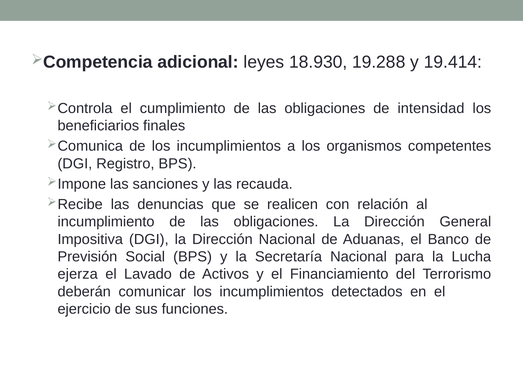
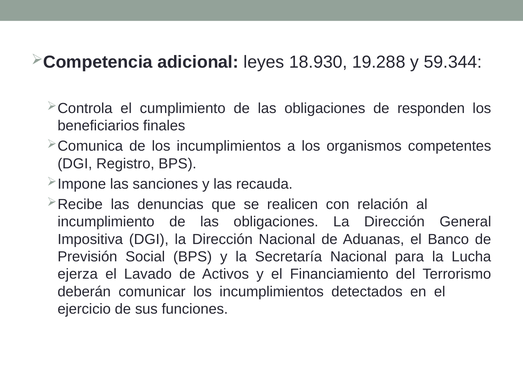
19.414: 19.414 -> 59.344 (453, 62)
intensidad: intensidad -> responden (431, 108)
